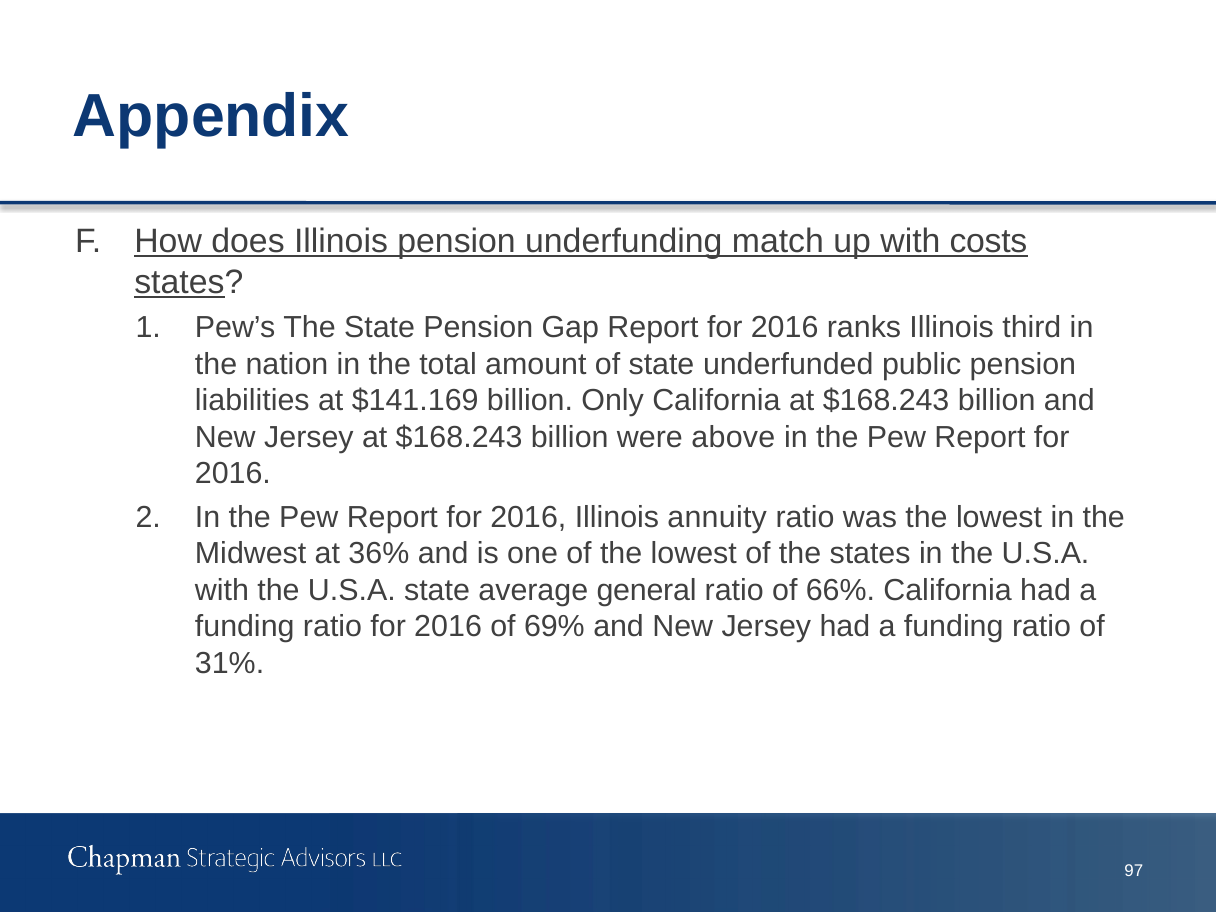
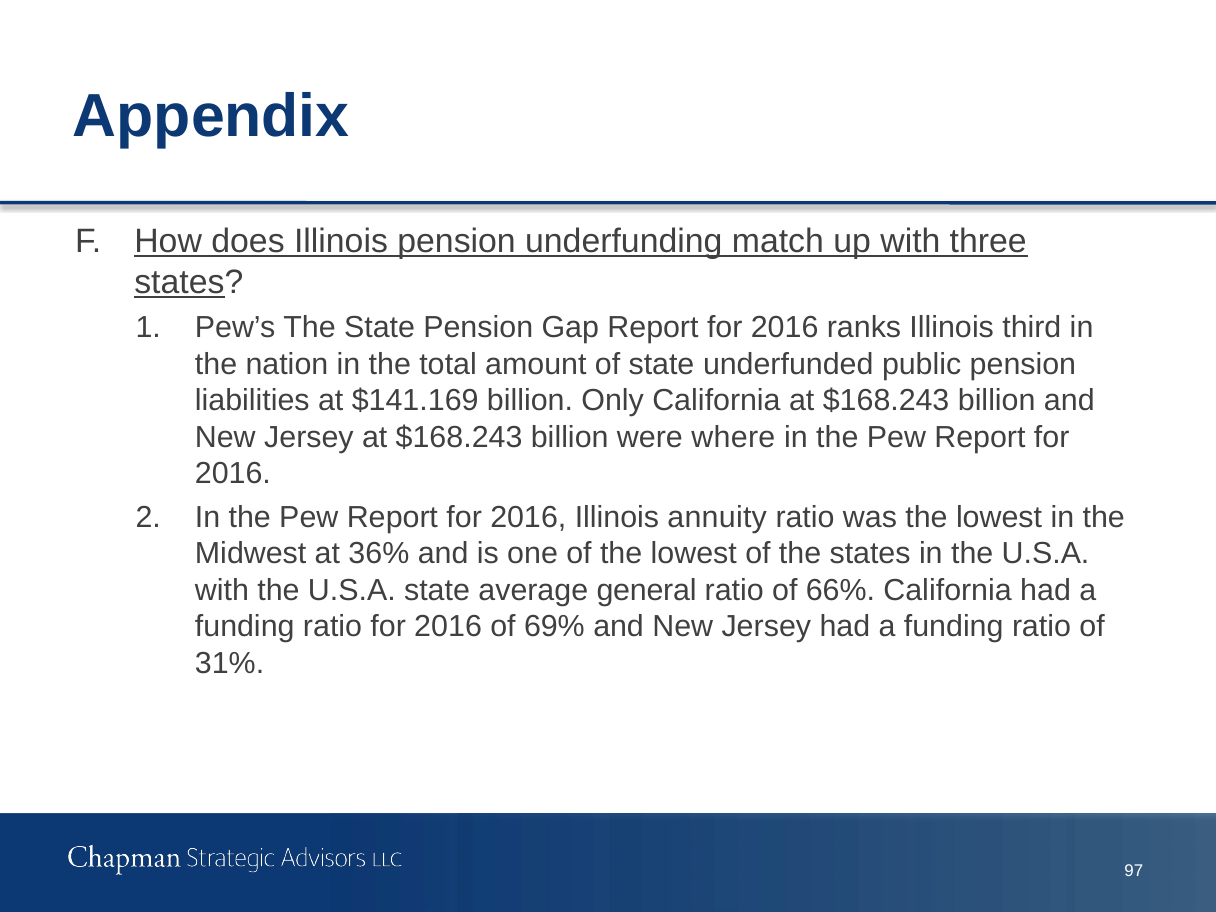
costs: costs -> three (988, 242)
above: above -> where (733, 437)
